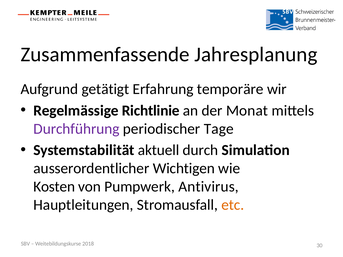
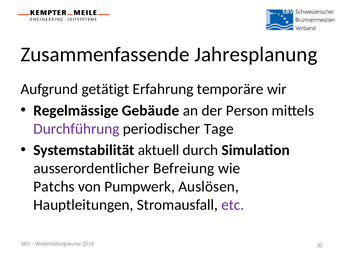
Richtlinie: Richtlinie -> Gebäude (151, 111)
Monat: Monat -> Person (247, 111)
Wichtigen: Wichtigen -> Befreiung (184, 169)
Kosten: Kosten -> Patchs (54, 187)
Antivirus: Antivirus -> Auslösen (209, 187)
etc colour: orange -> purple (233, 205)
